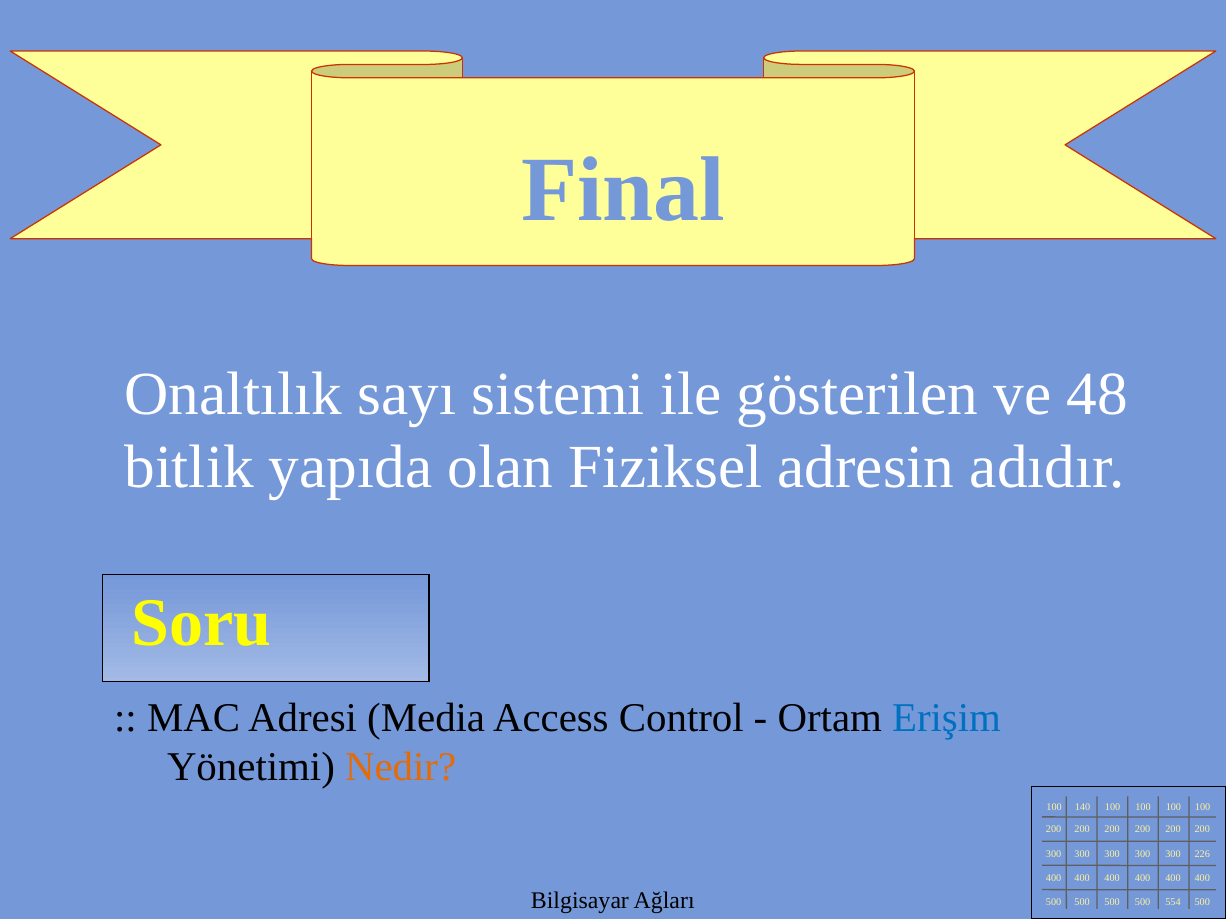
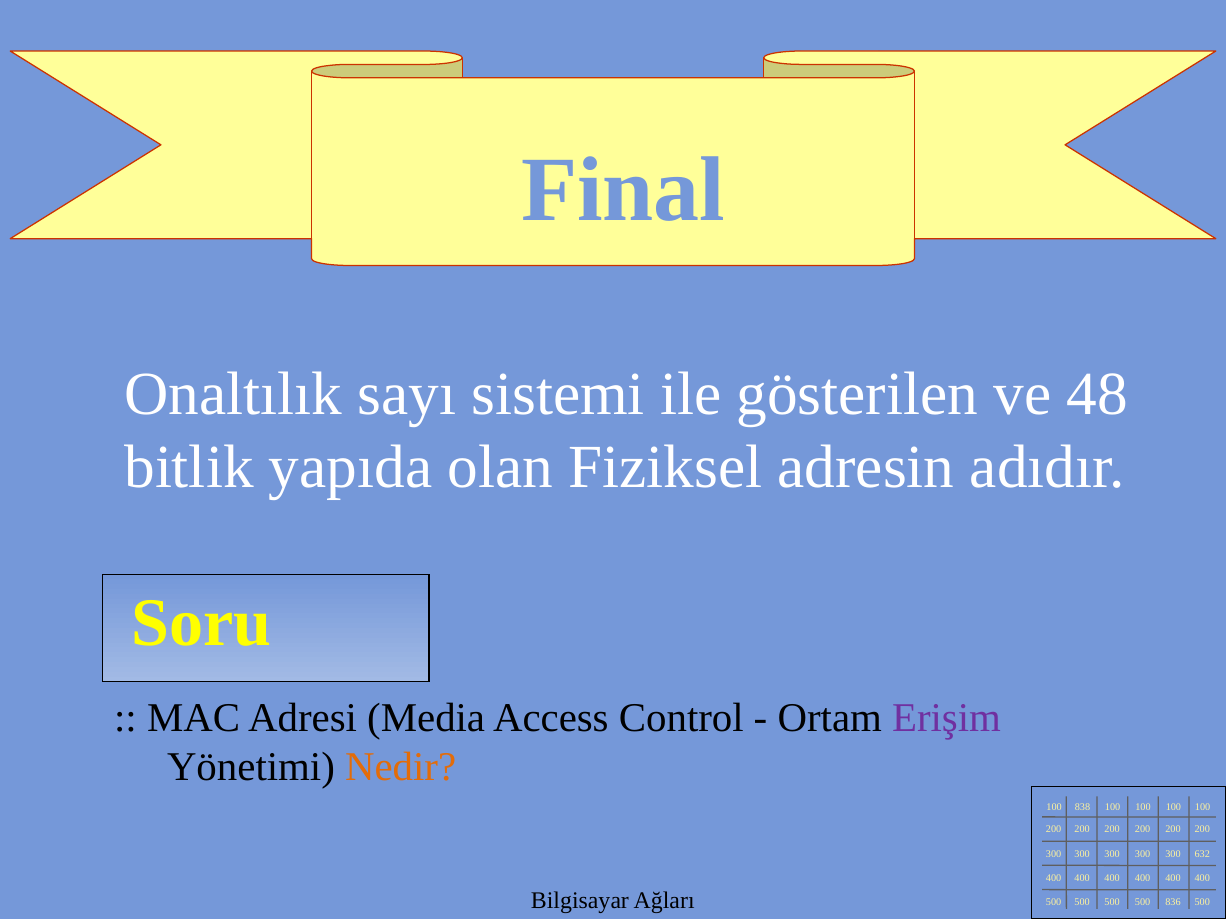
Erişim colour: blue -> purple (947, 718)
140: 140 -> 838 (1083, 808)
226: 226 -> 632 (1202, 854)
554: 554 -> 836 (1173, 903)
